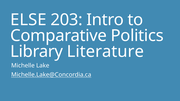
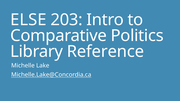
Literature: Literature -> Reference (105, 52)
